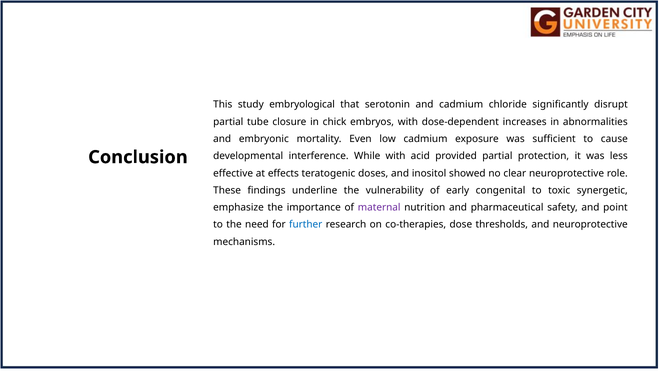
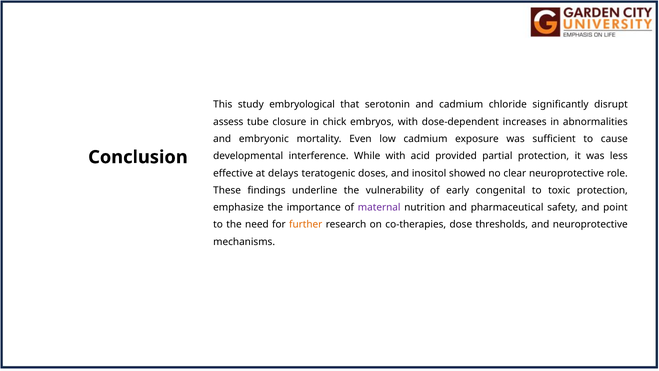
partial: partial -> assess (228, 122)
effects: effects -> delays (283, 173)
toxic synergetic: synergetic -> protection (602, 190)
further colour: blue -> orange (306, 224)
